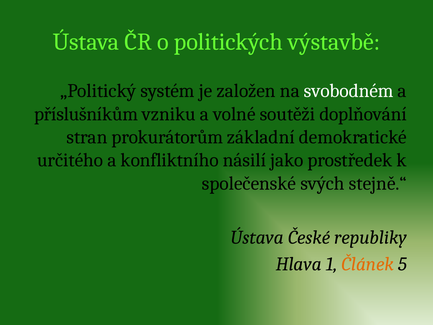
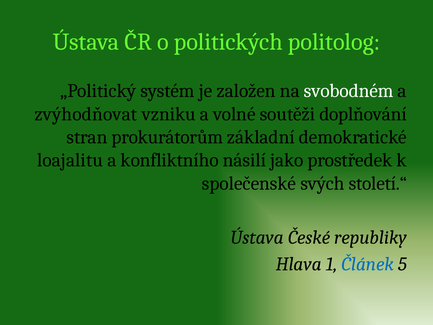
výstavbě: výstavbě -> politolog (334, 42)
příslušníkům: příslušníkům -> zvýhodňovat (86, 114)
určitého: určitého -> loajalitu (70, 160)
stejně.“: stejně.“ -> století.“ (378, 183)
Článek colour: orange -> blue (368, 264)
